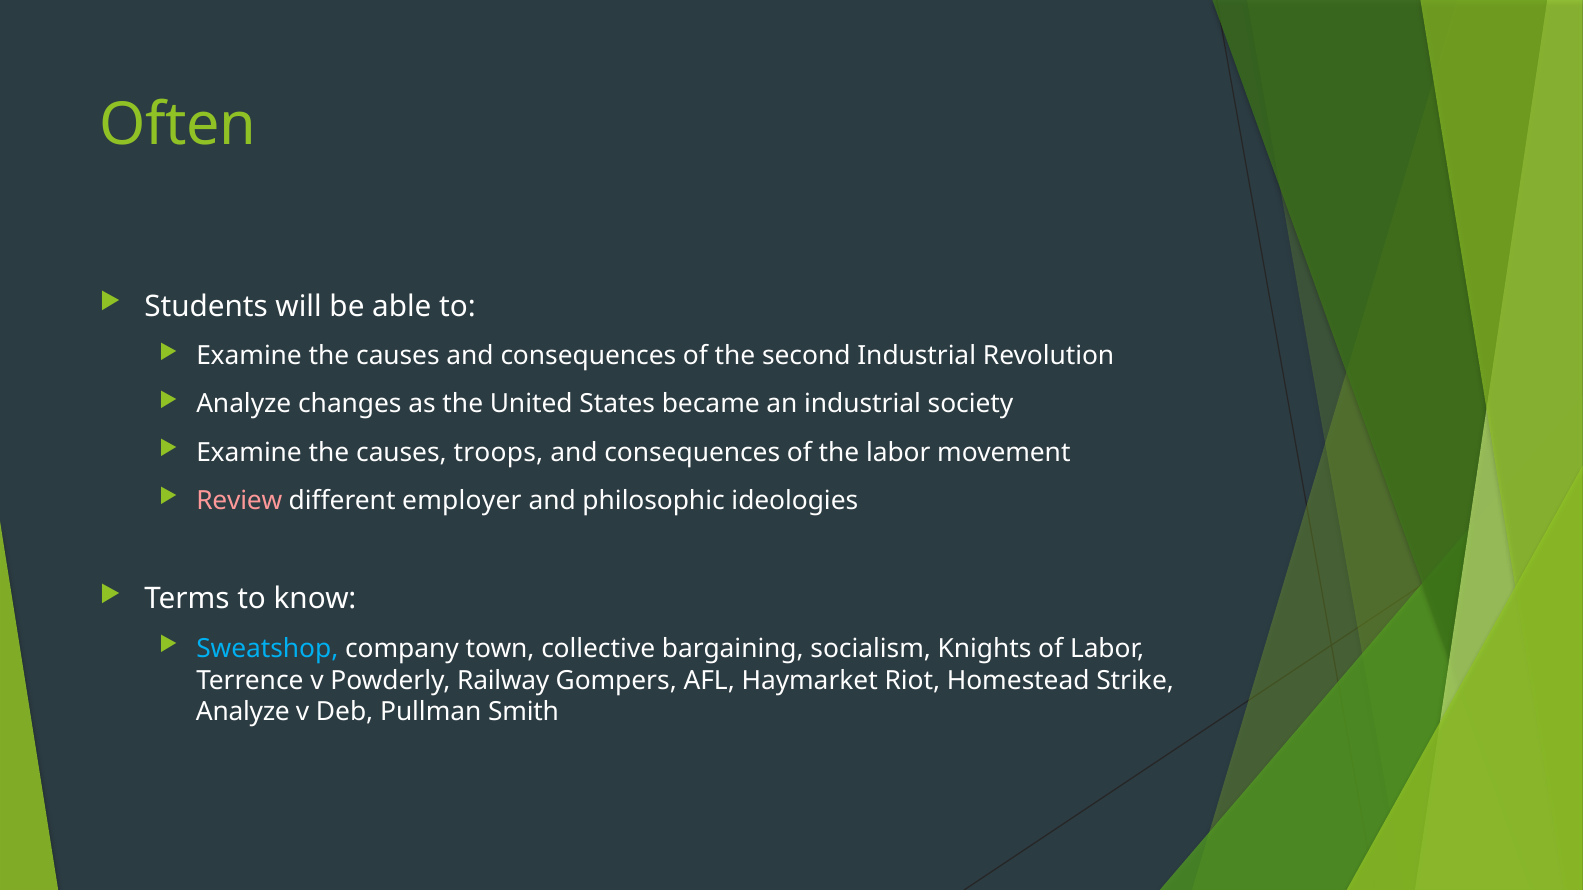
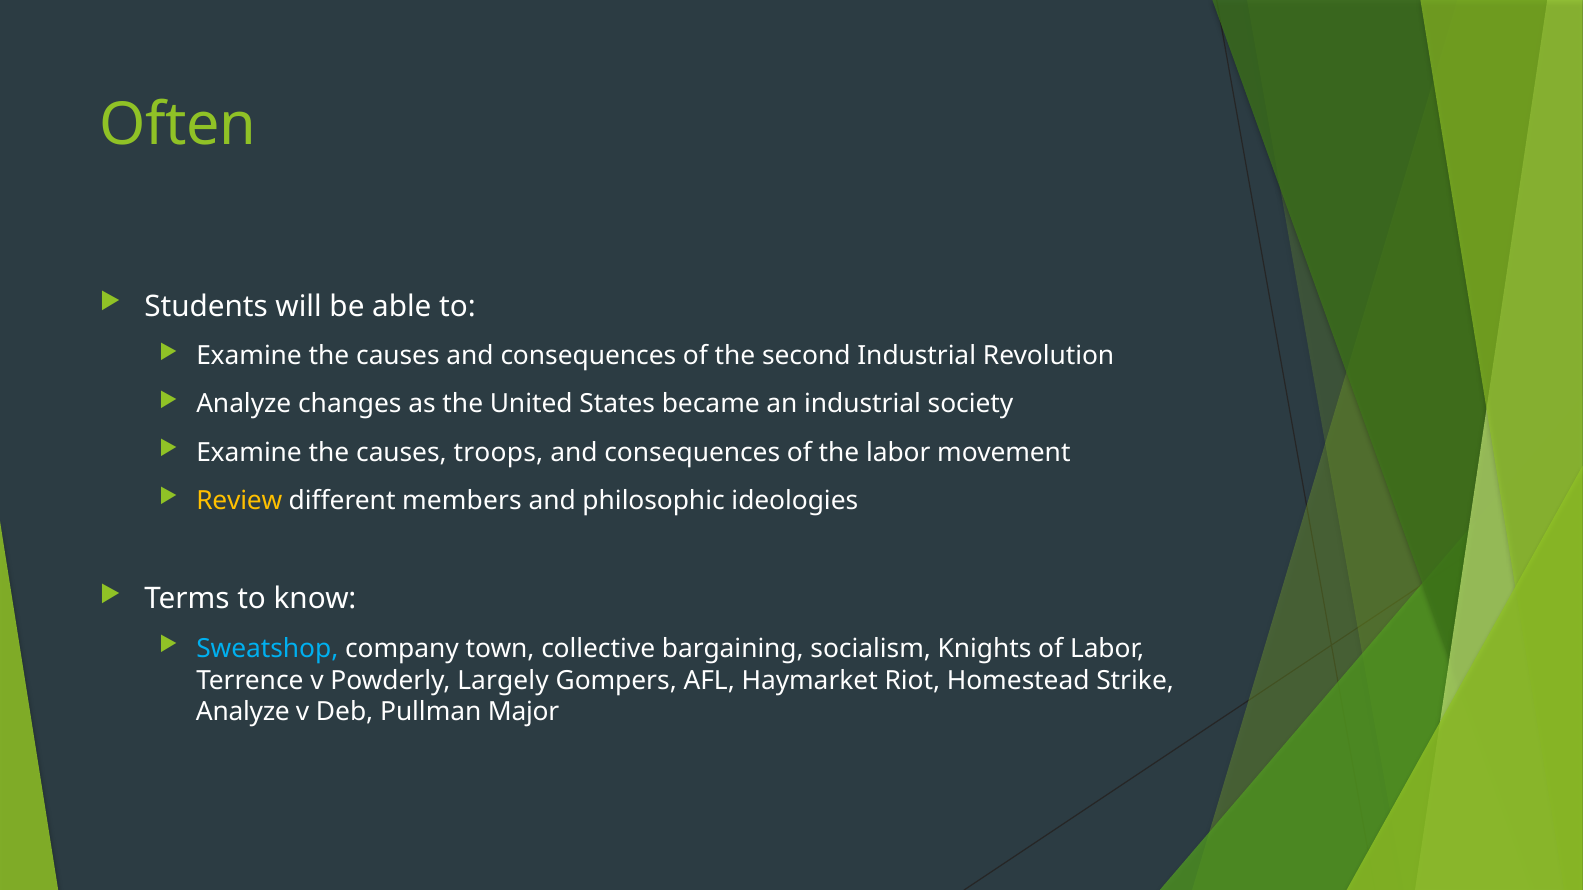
Review colour: pink -> yellow (239, 501)
employer: employer -> members (462, 501)
Railway: Railway -> Largely (503, 681)
Smith: Smith -> Major (524, 712)
